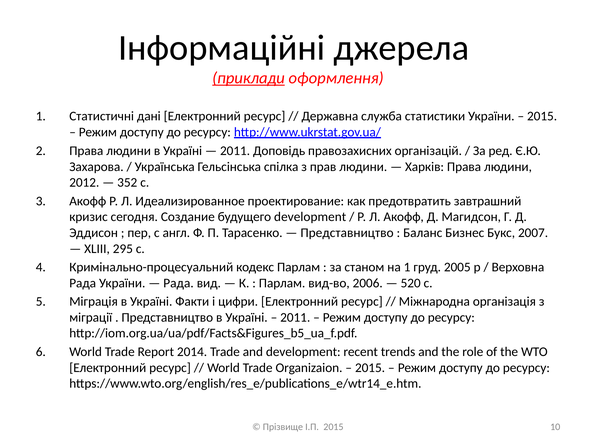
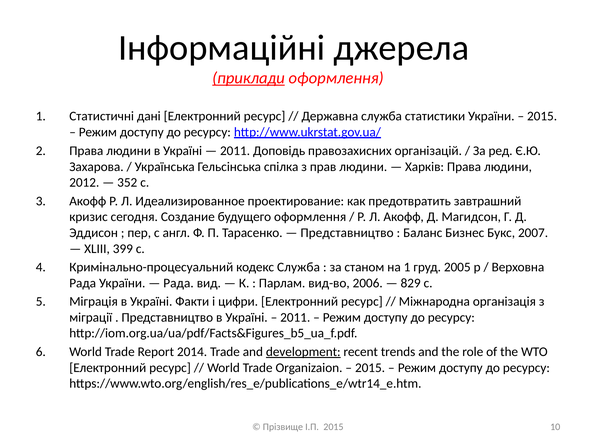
будущего development: development -> оформлення (310, 217)
295: 295 -> 399 (123, 249)
кодекс Парлам: Парлам -> Служба (299, 267)
520: 520 -> 829 (411, 283)
development underline: none -> present (303, 352)
